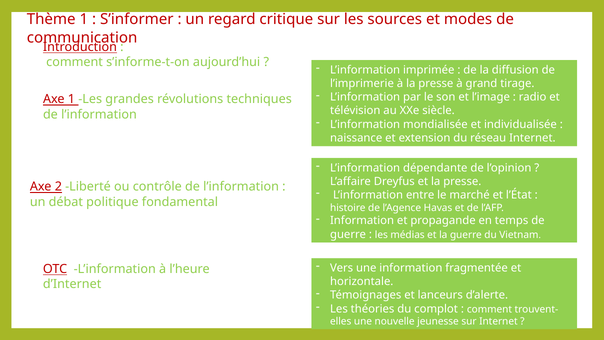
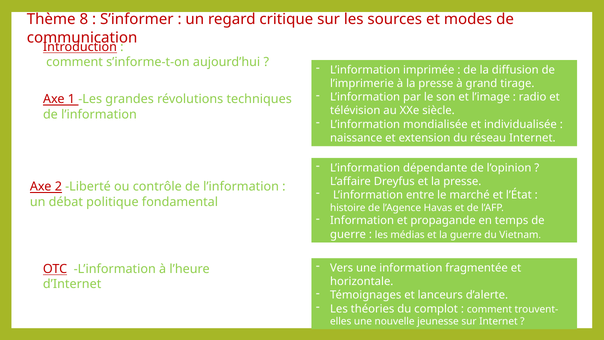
Thème 1: 1 -> 8 (84, 19)
